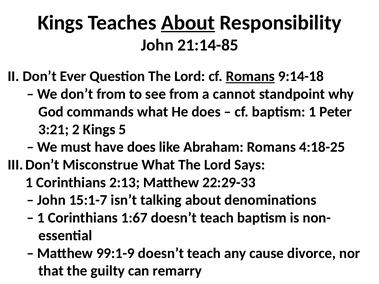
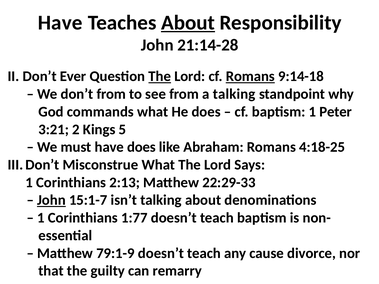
Kings: Kings -> Have (60, 23)
21:14-85: 21:14-85 -> 21:14-28 (208, 45)
The underline: none -> present (160, 76)
a cannot: cannot -> talking (234, 94)
John underline: none -> present (51, 200)
1:67: 1:67 -> 1:77 (134, 218)
99:1-9: 99:1-9 -> 79:1-9 (115, 253)
